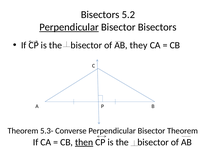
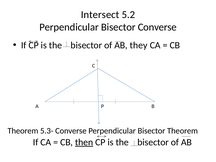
Bisectors: Bisectors -> Intersect (100, 15)
Perpendicular underline: present -> none (69, 27)
Bisector Bisectors: Bisectors -> Converse (157, 27)
